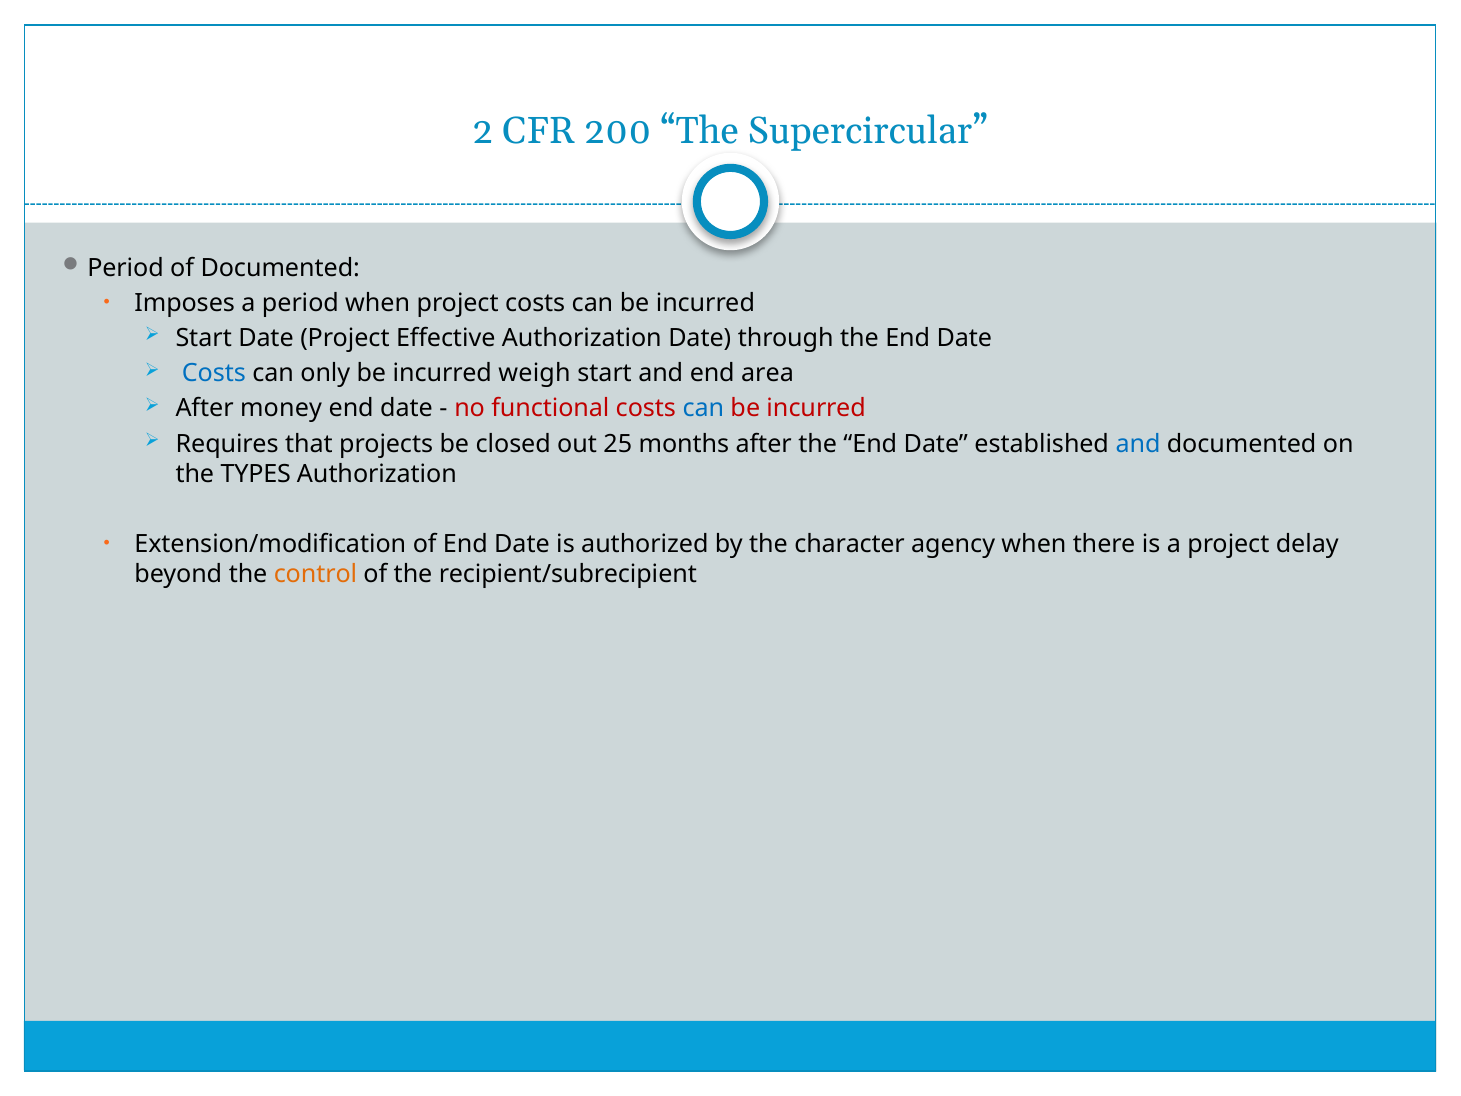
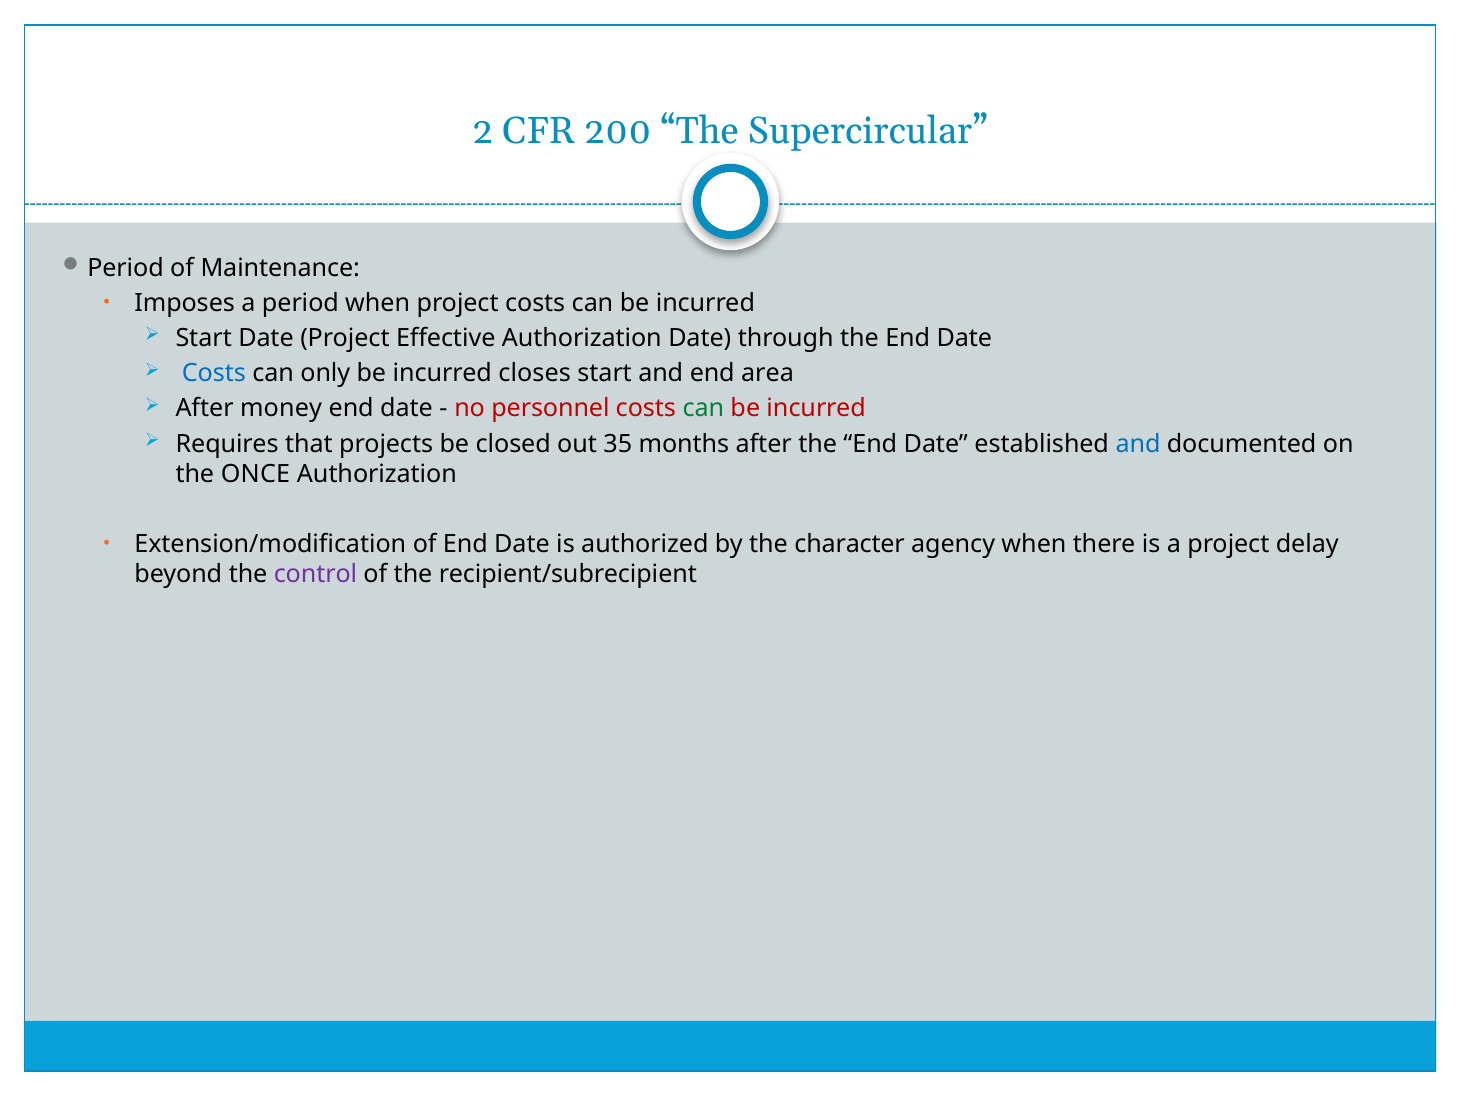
of Documented: Documented -> Maintenance (280, 268)
weigh: weigh -> closes (535, 373)
functional: functional -> personnel (550, 409)
can colour: blue -> green (703, 409)
25: 25 -> 35 (618, 444)
TYPES: TYPES -> ONCE (255, 474)
control colour: orange -> purple (315, 574)
